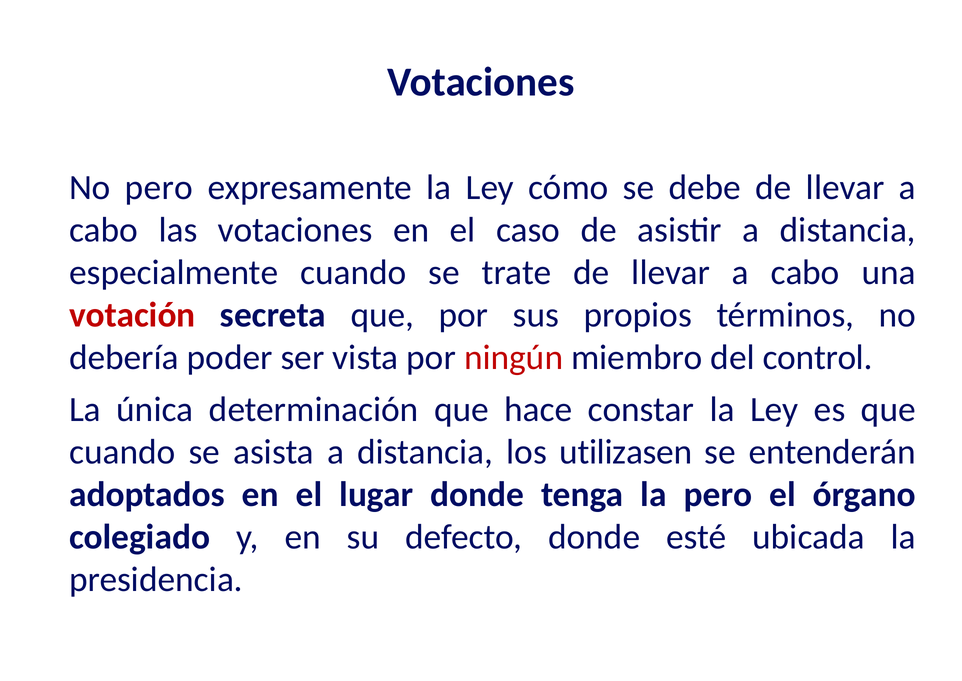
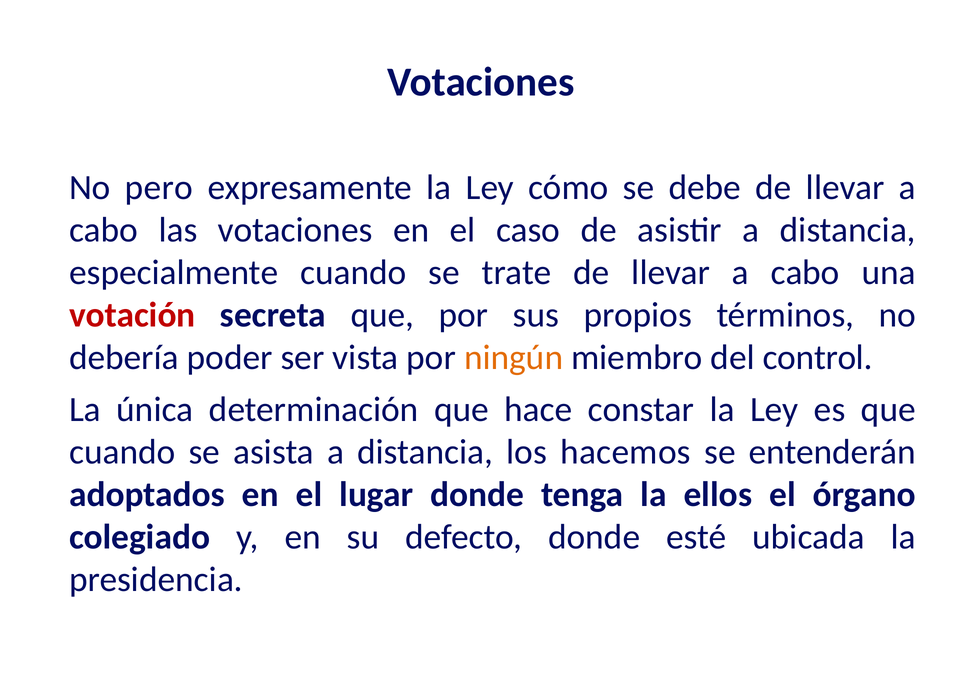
ningún colour: red -> orange (514, 357)
utilizasen: utilizasen -> hacemos (625, 452)
la pero: pero -> ellos (718, 494)
